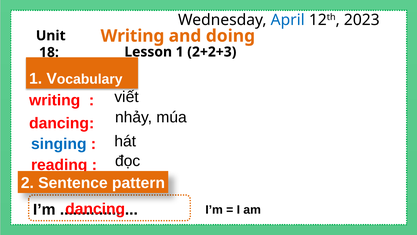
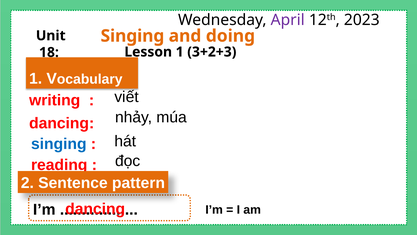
April colour: blue -> purple (288, 20)
Writing: Writing -> Singing (132, 36)
2+2+3: 2+2+3 -> 3+2+3 (212, 52)
